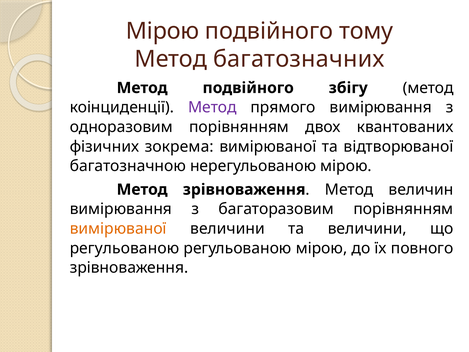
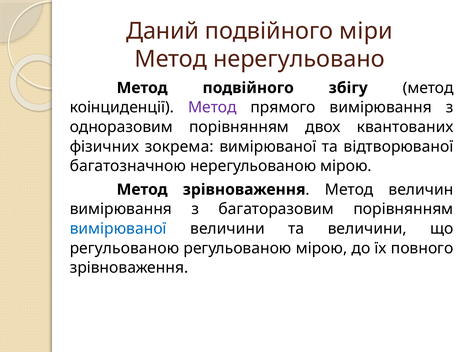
Мірою: Мірою -> Даний (163, 31)
тому: тому -> міри (366, 31)
багатозначних: багатозначних -> нерегульовано (299, 59)
вимірюваної colour: orange -> blue (118, 228)
